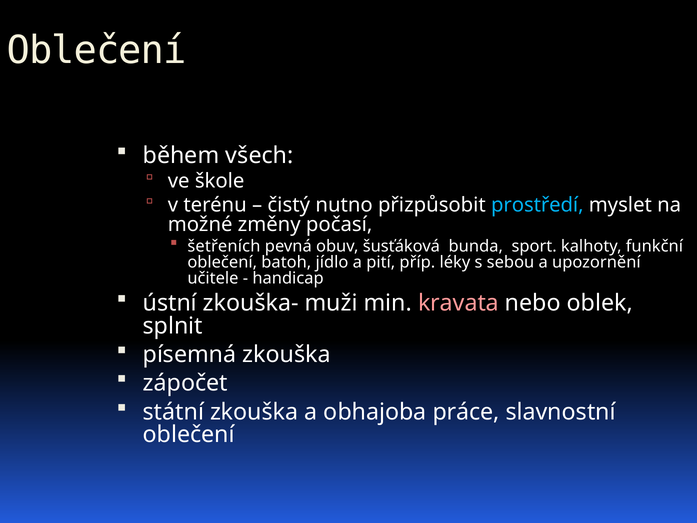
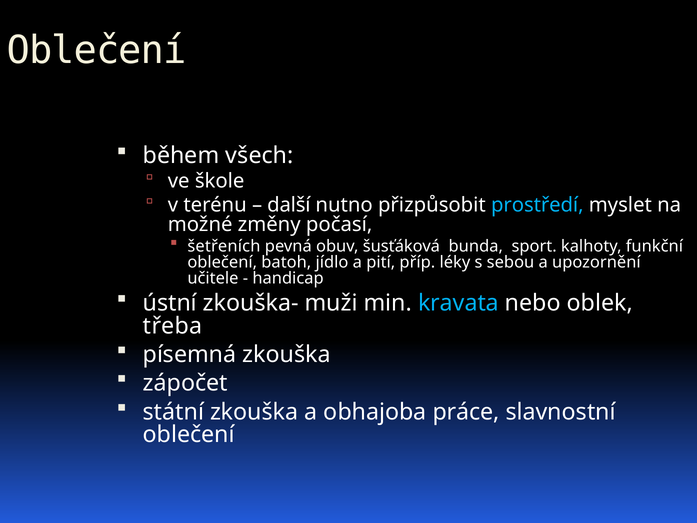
čistý: čistý -> další (289, 205)
kravata colour: pink -> light blue (458, 303)
splnit: splnit -> třeba (173, 326)
